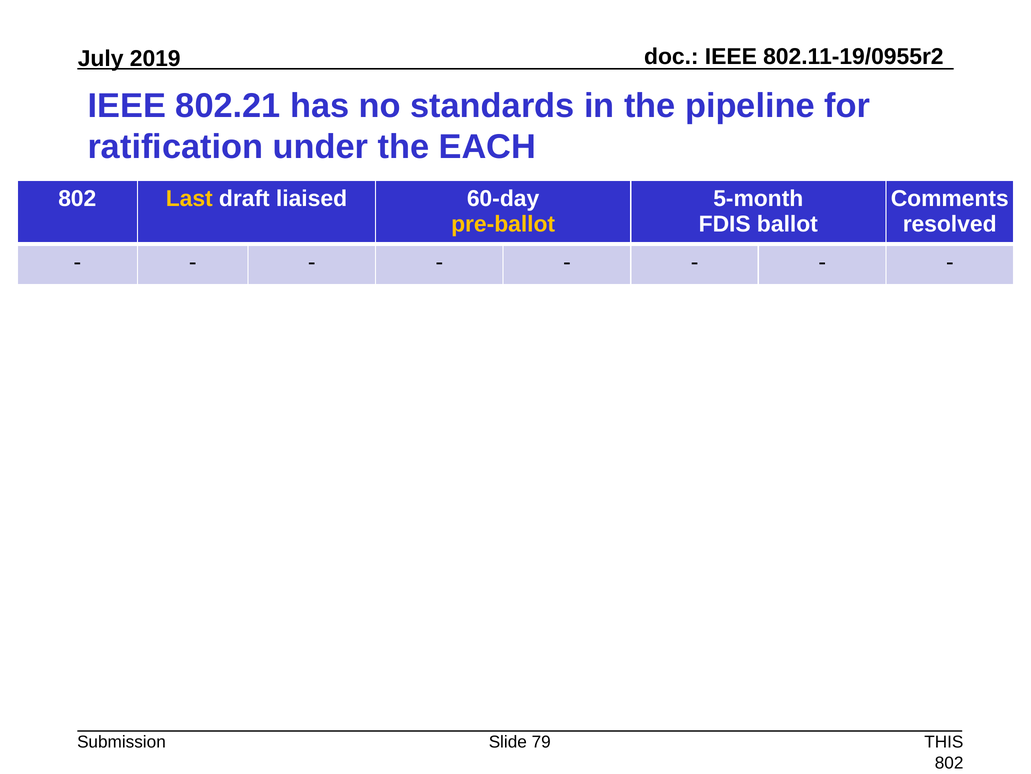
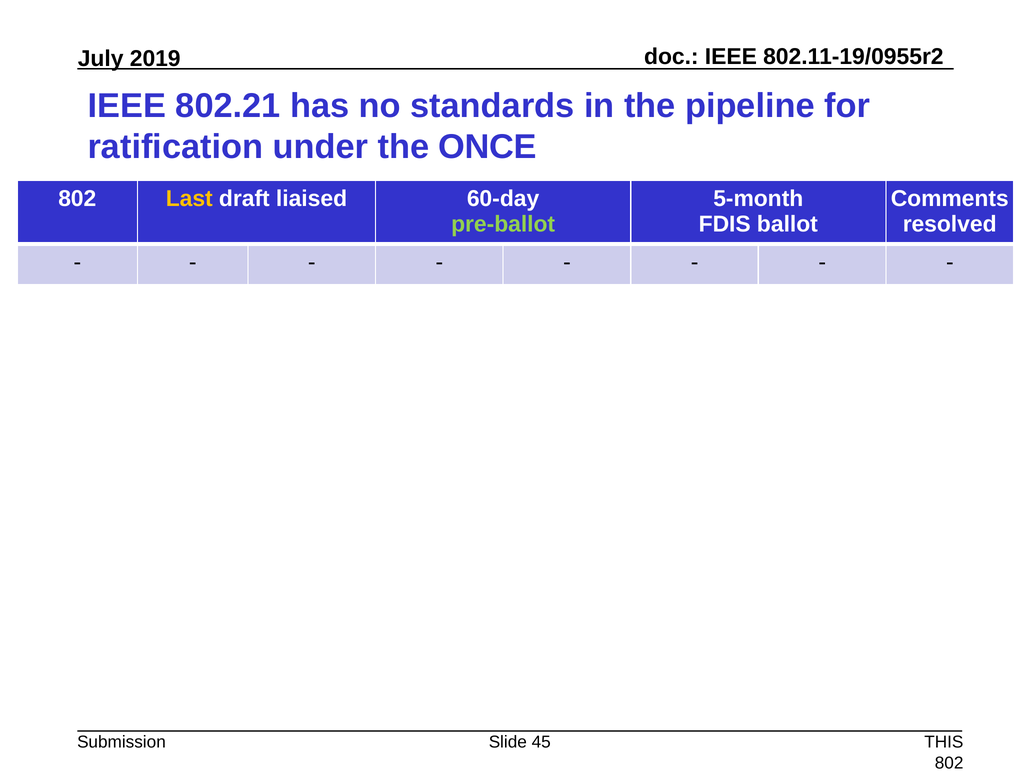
EACH: EACH -> ONCE (488, 147)
pre-ballot colour: yellow -> light green (503, 224)
79: 79 -> 45 (541, 742)
